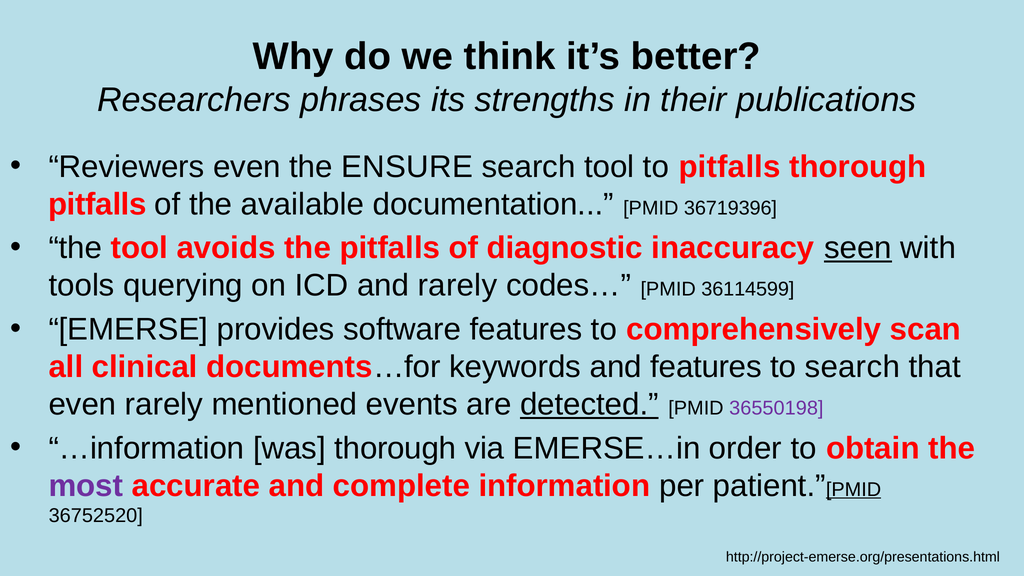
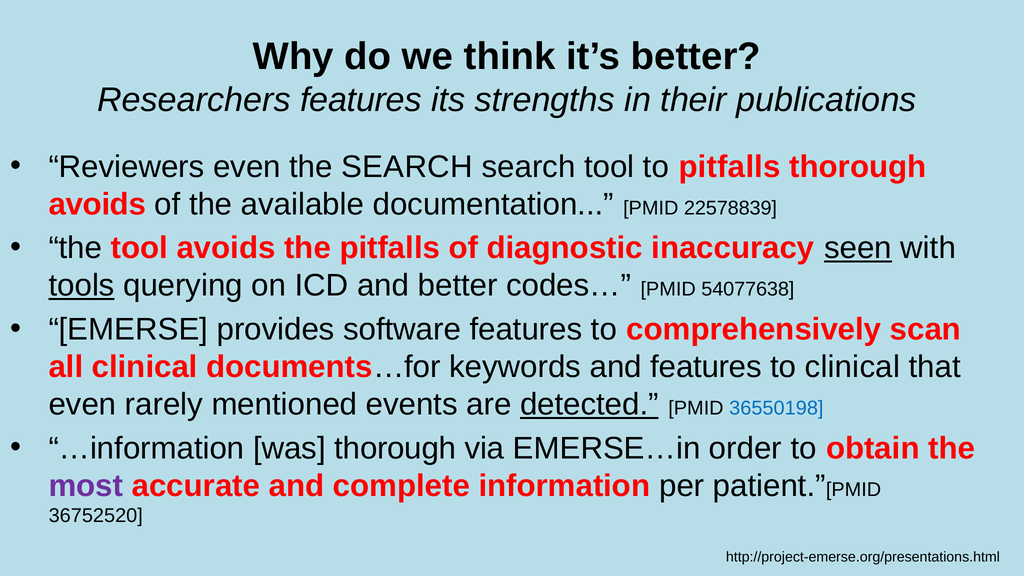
Researchers phrases: phrases -> features (361, 100)
the ENSURE: ENSURE -> SEARCH (407, 167)
pitfalls: pitfalls -> avoids (97, 204)
36719396: 36719396 -> 22578839 (730, 208)
tools underline: none -> present (82, 286)
and rarely: rarely -> better (458, 286)
36114599: 36114599 -> 54077638 (748, 289)
to search: search -> clinical (852, 367)
36550198 colour: purple -> blue (776, 408)
PMID underline: present -> none (854, 490)
